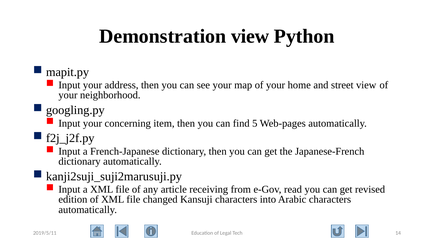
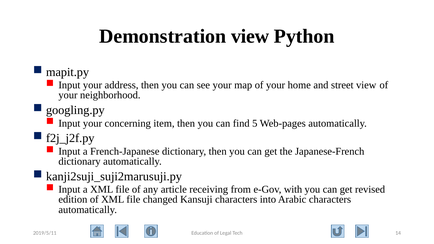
read: read -> with (293, 190)
